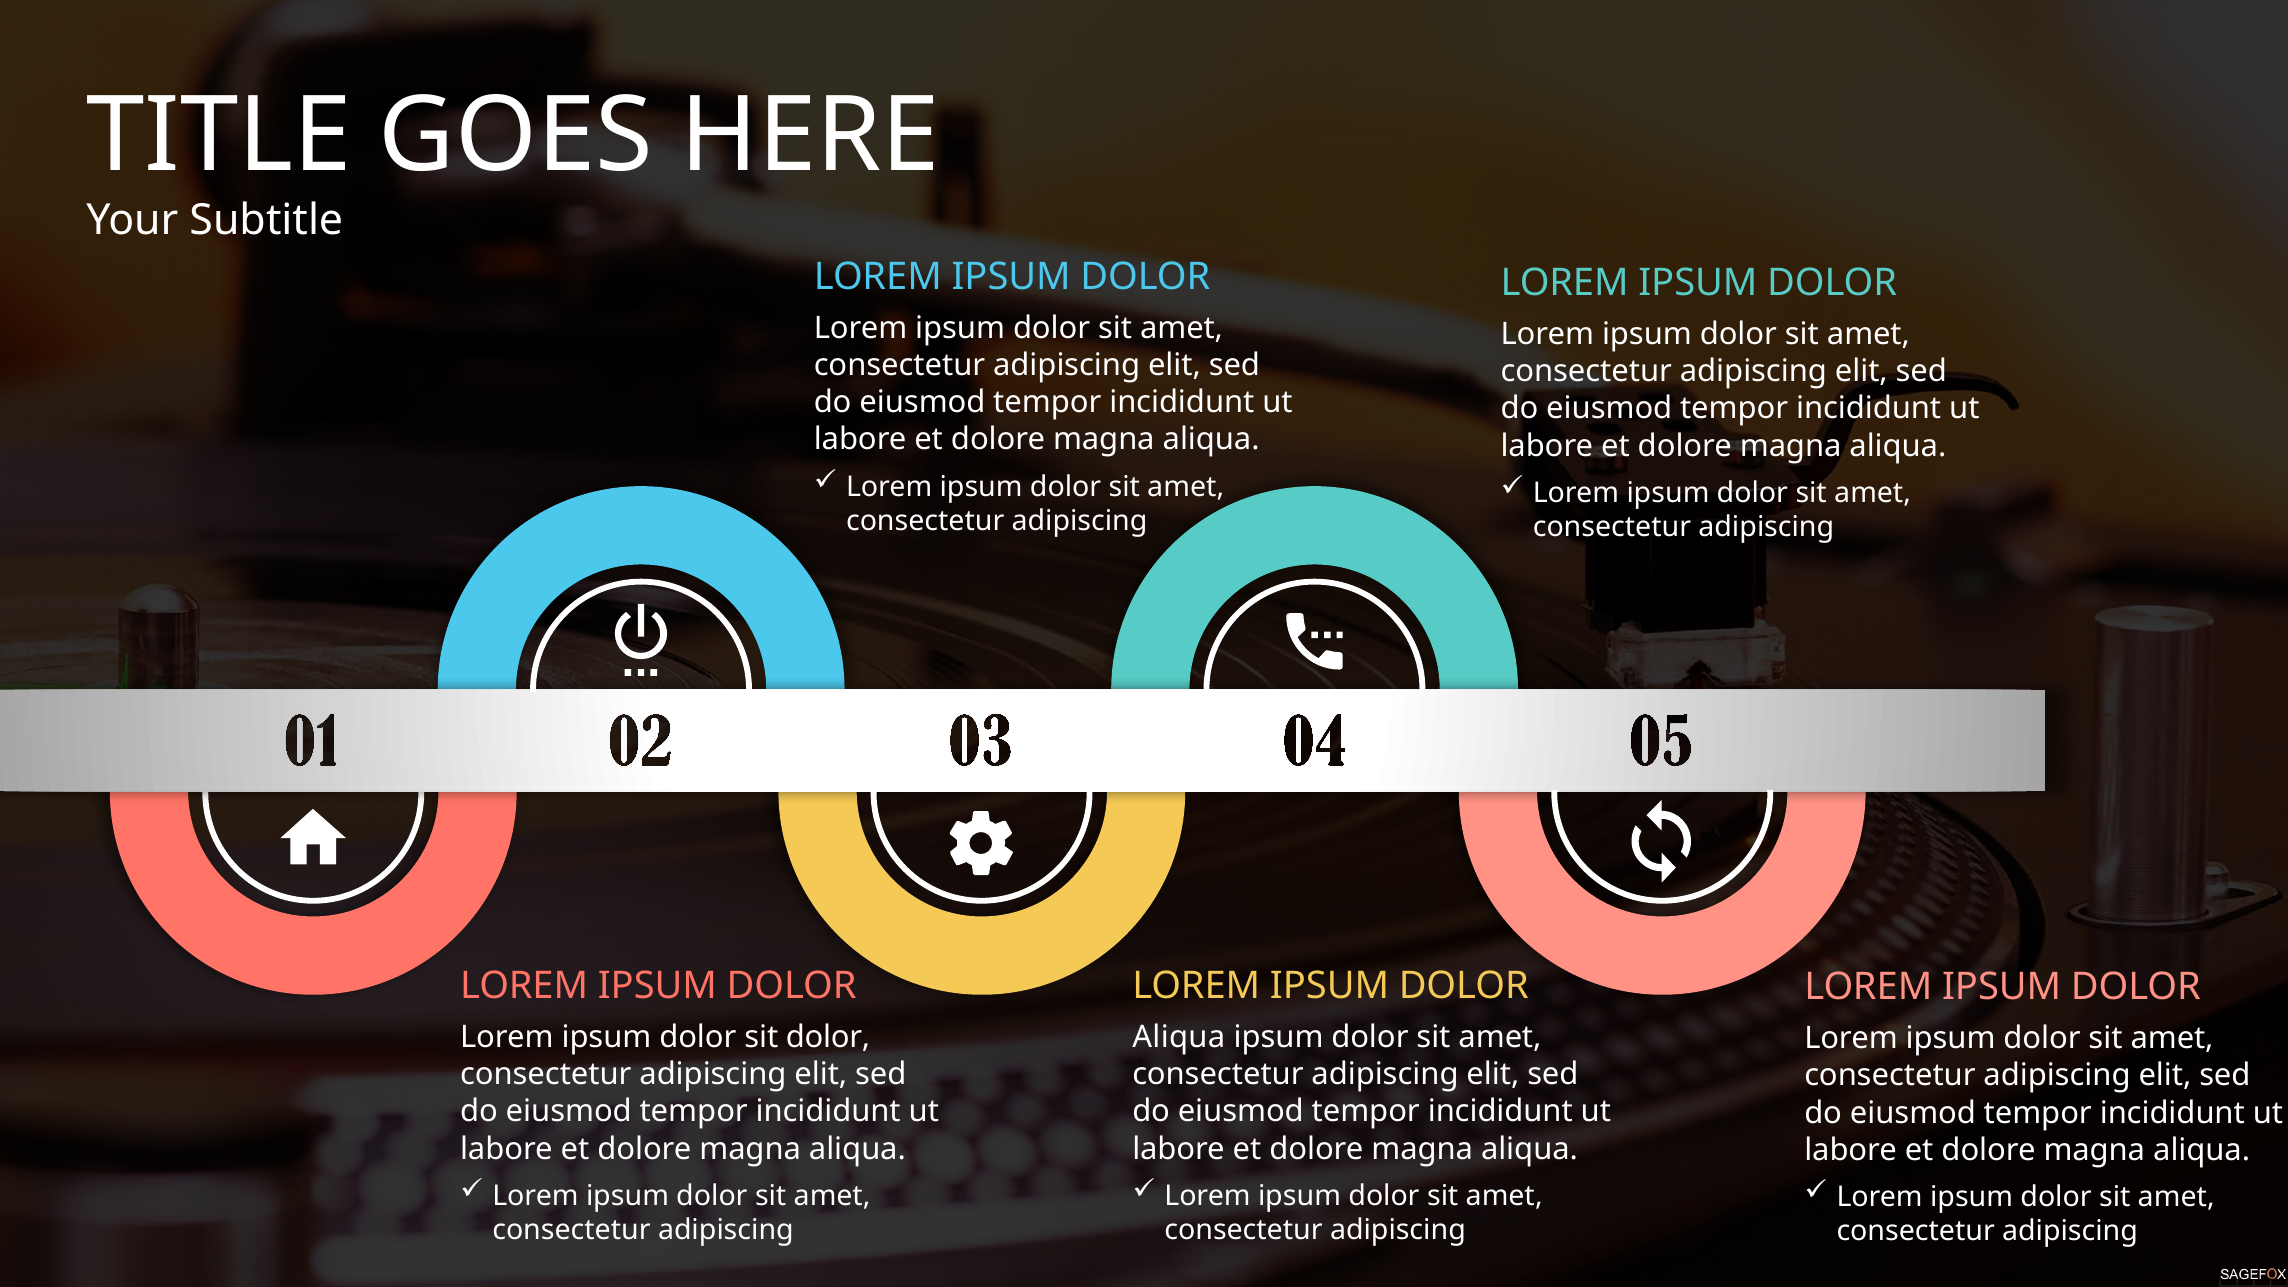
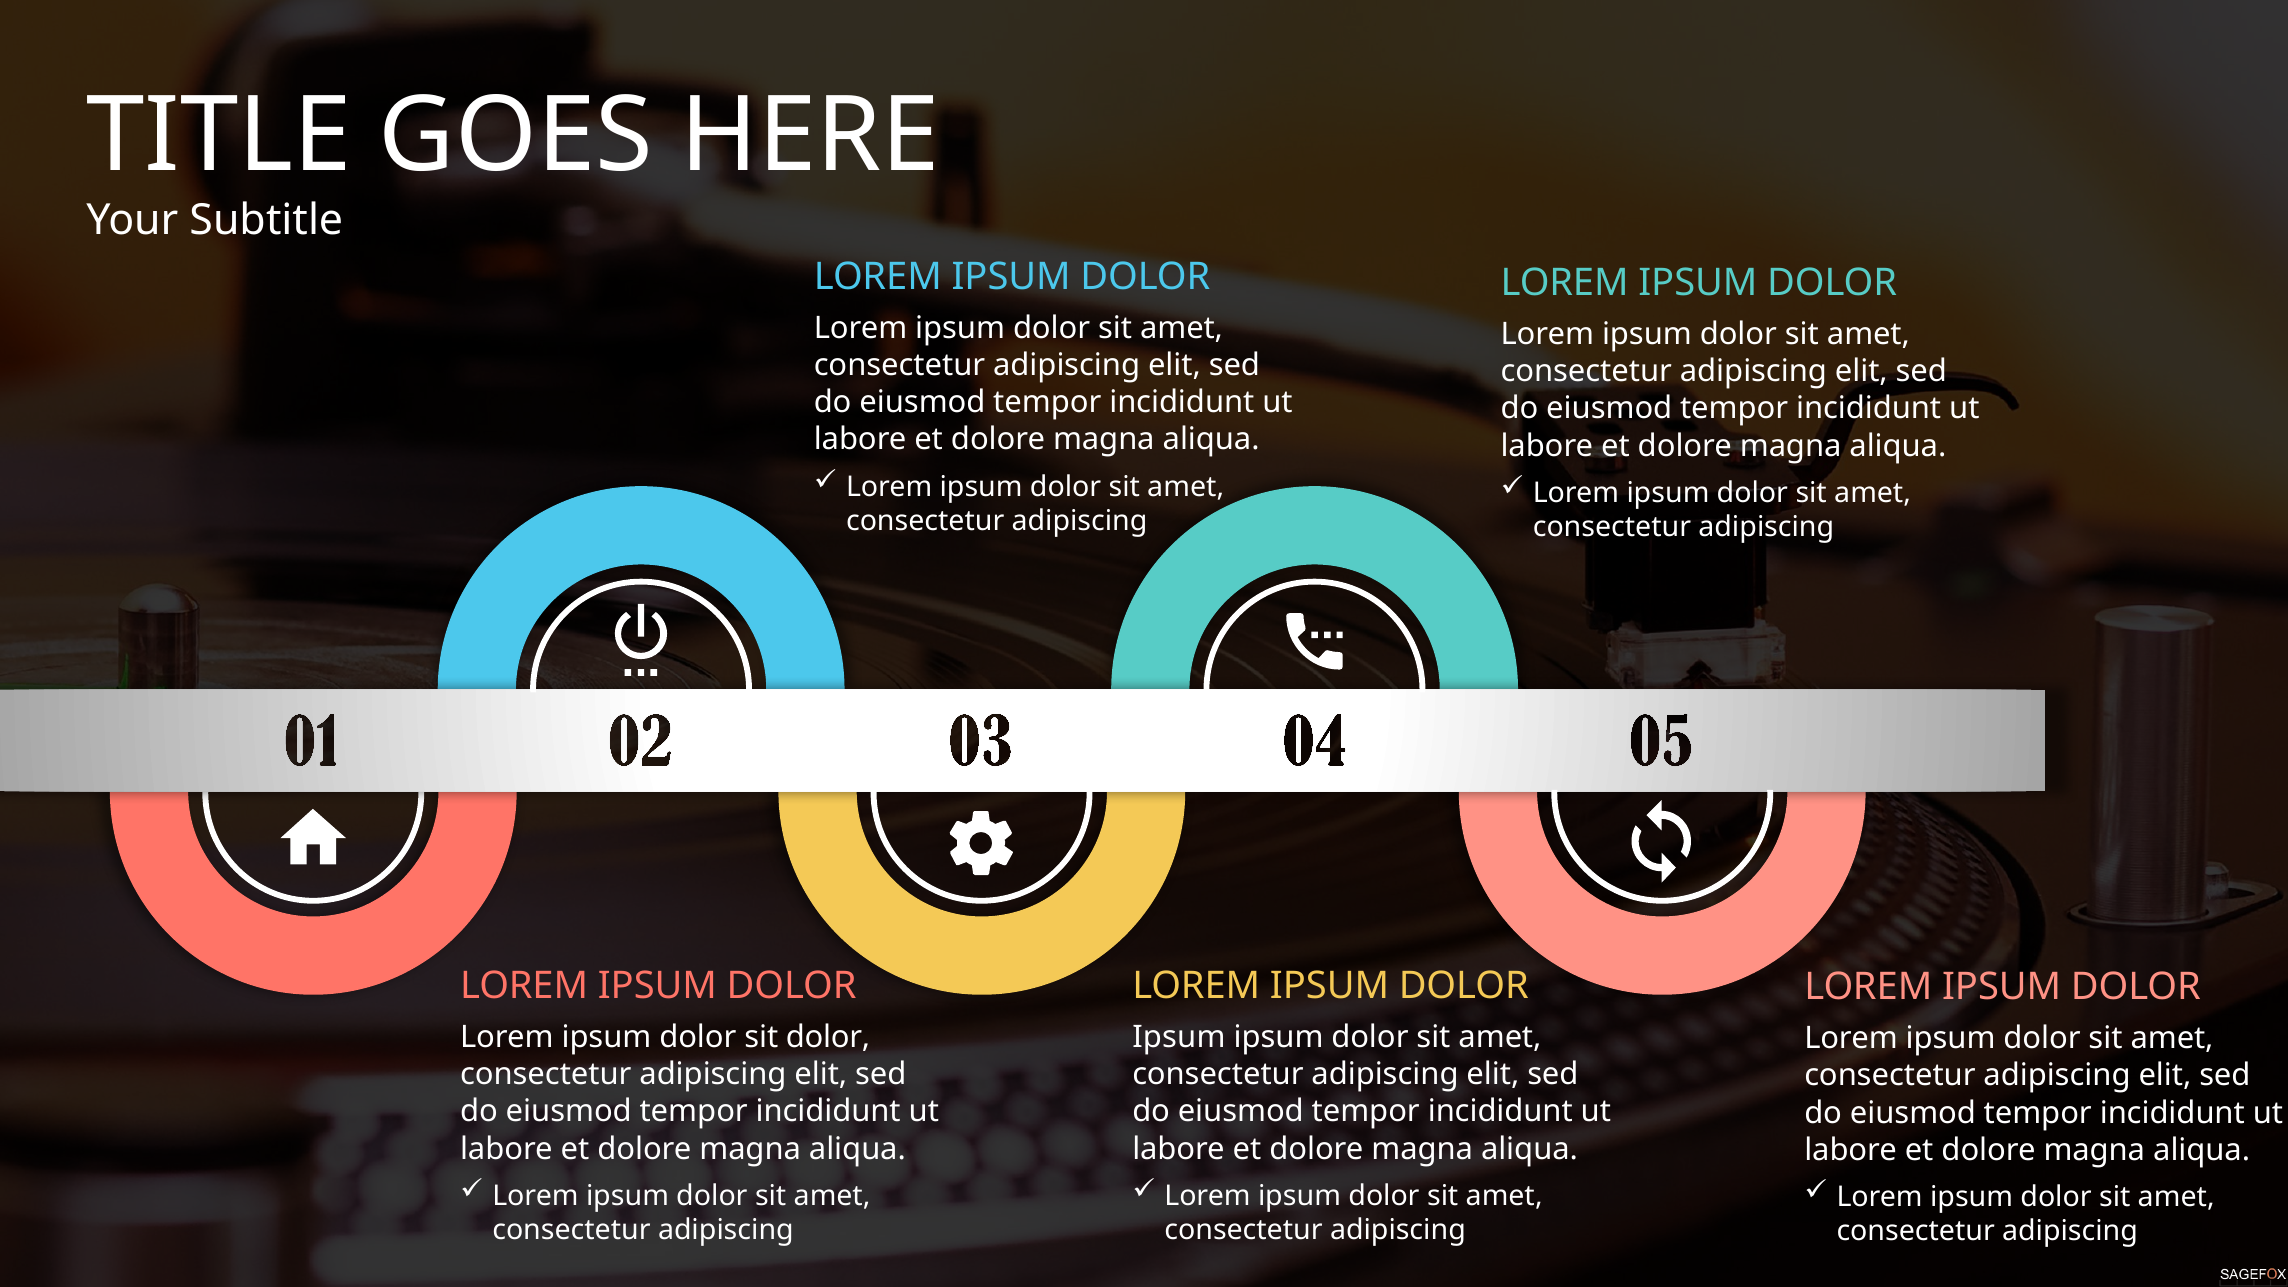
Aliqua: Aliqua -> Ipsum (1179, 1037)
